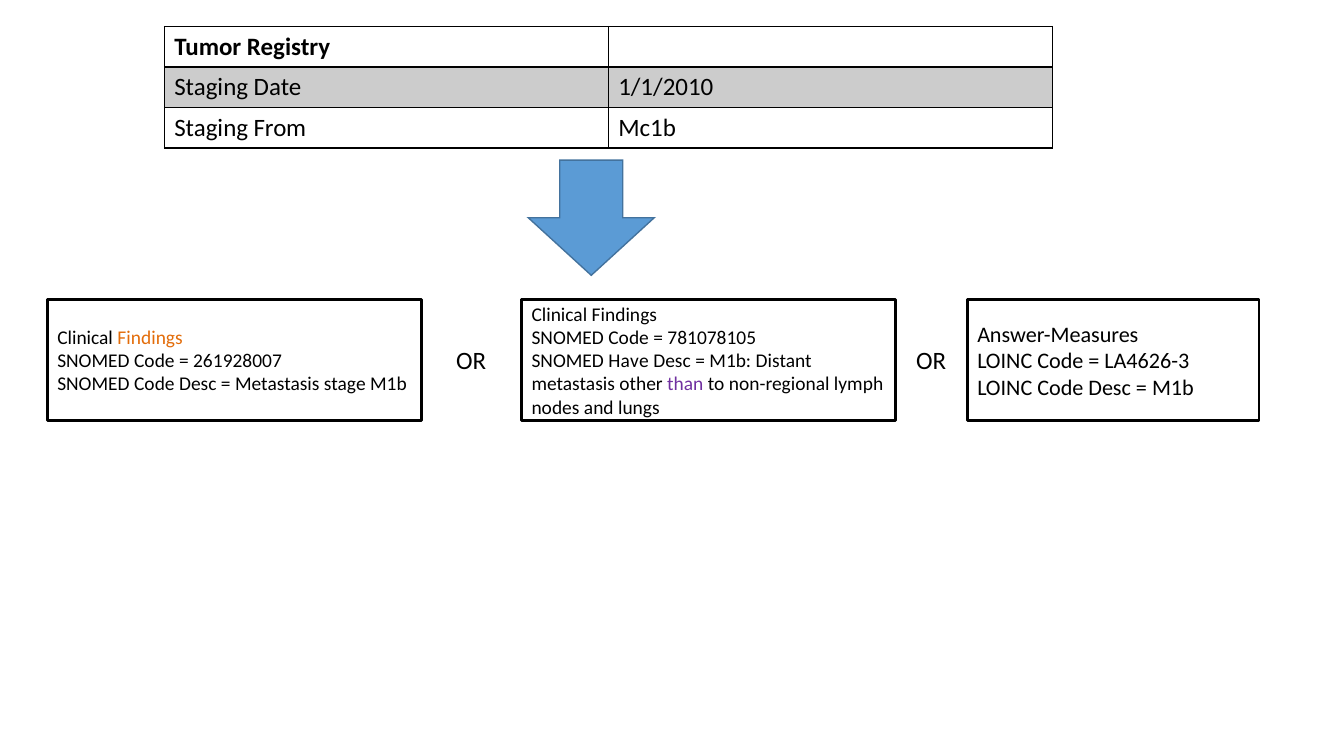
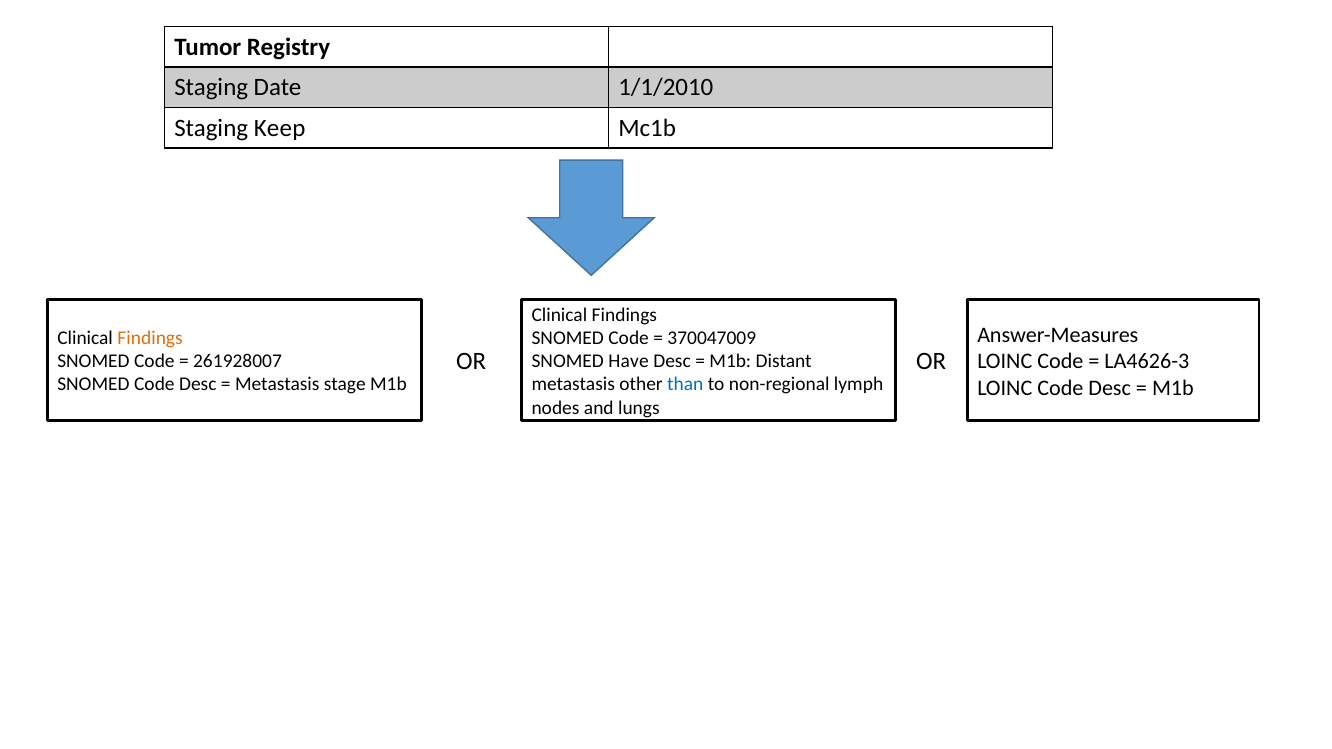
From: From -> Keep (280, 128)
781078105: 781078105 -> 370047009 (712, 338)
than colour: purple -> blue (685, 385)
